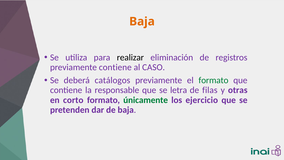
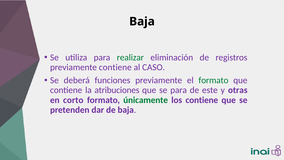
Baja colour: orange -> black (142, 21)
realizar colour: black -> green (130, 57)
catálogos: catálogos -> funciones (112, 80)
responsable: responsable -> atribuciones (117, 90)
se letra: letra -> para (179, 90)
filas: filas -> este (210, 90)
los ejercicio: ejercicio -> contiene (202, 100)
